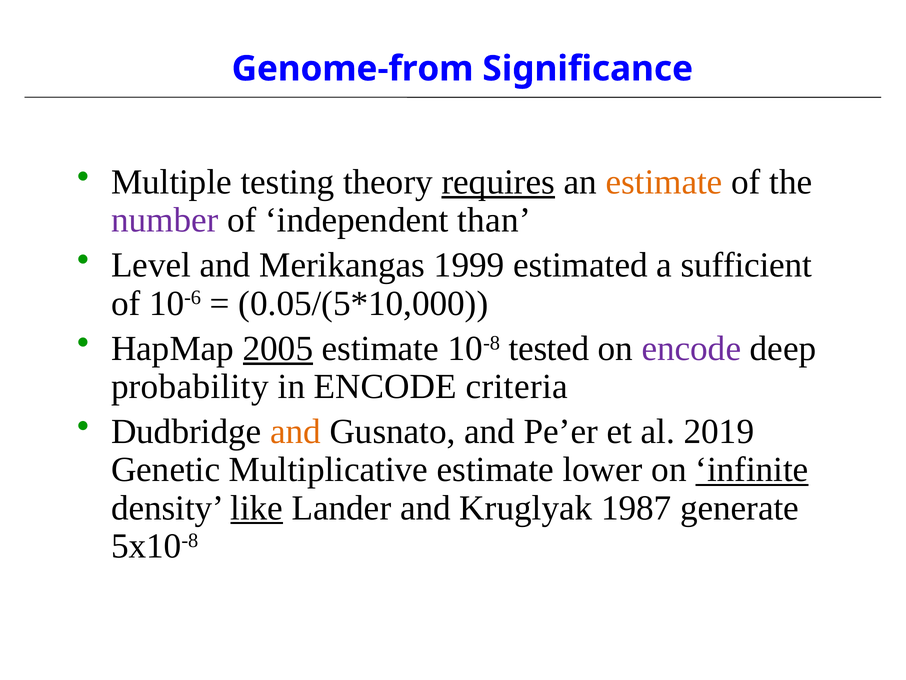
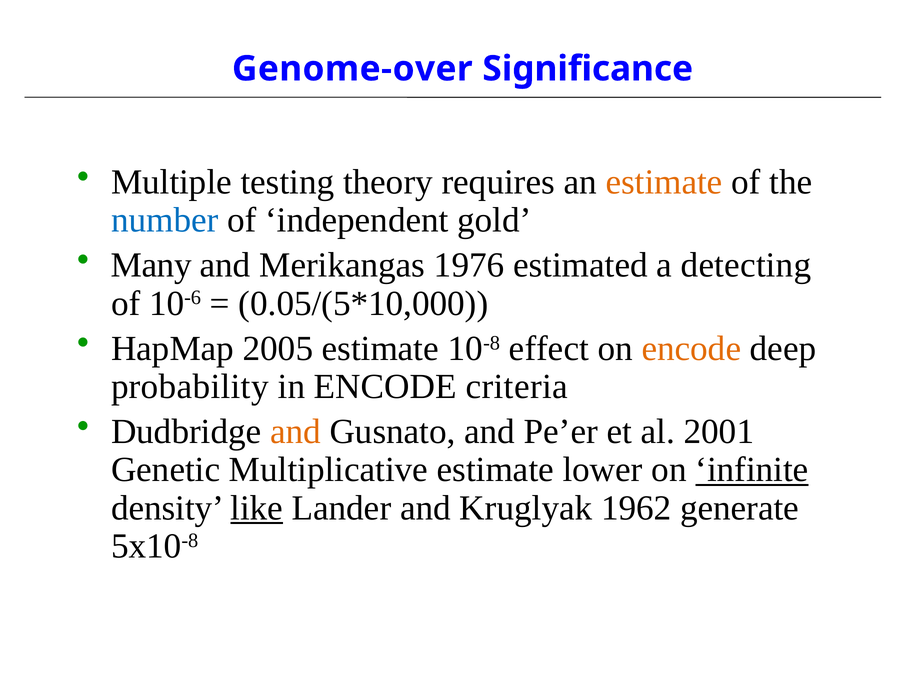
Genome-from: Genome-from -> Genome-over (352, 69)
requires underline: present -> none (498, 182)
number colour: purple -> blue (165, 220)
than: than -> gold (494, 220)
Level: Level -> Many (151, 265)
1999: 1999 -> 1976 (469, 265)
sufficient: sufficient -> detecting (746, 265)
2005 underline: present -> none (278, 348)
tested: tested -> effect (549, 348)
encode colour: purple -> orange (691, 348)
2019: 2019 -> 2001 (719, 431)
1987: 1987 -> 1962 (636, 508)
